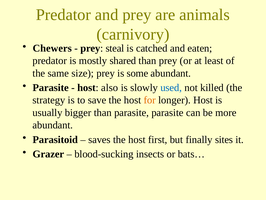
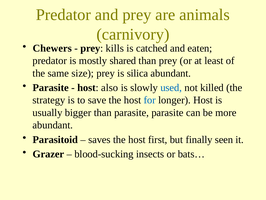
steal: steal -> kills (115, 48)
some: some -> silica (137, 73)
for colour: orange -> blue (150, 100)
sites: sites -> seen (224, 139)
